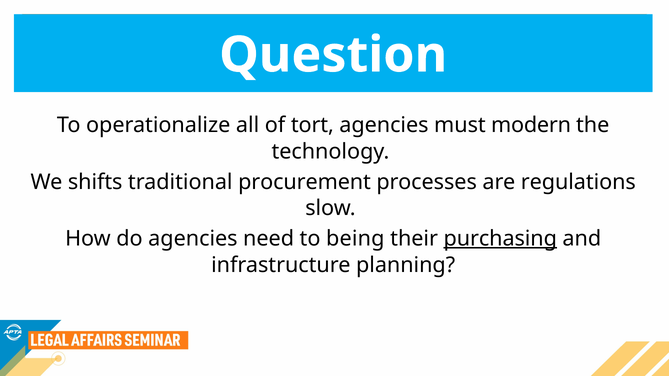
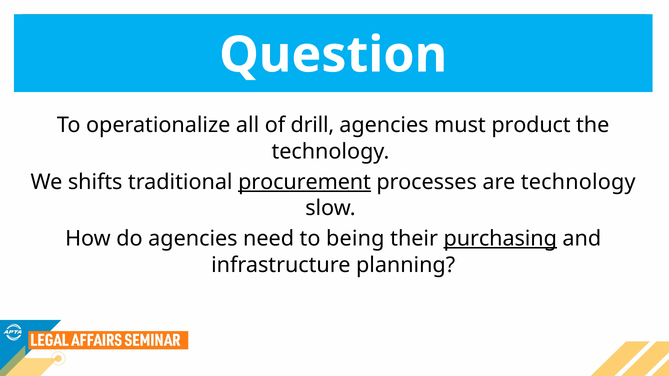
tort: tort -> drill (312, 125)
modern: modern -> product (531, 125)
procurement underline: none -> present (305, 182)
are regulations: regulations -> technology (578, 182)
